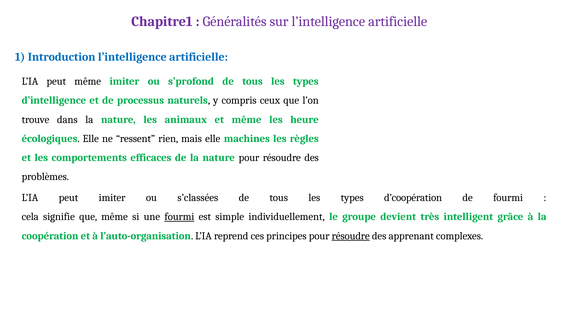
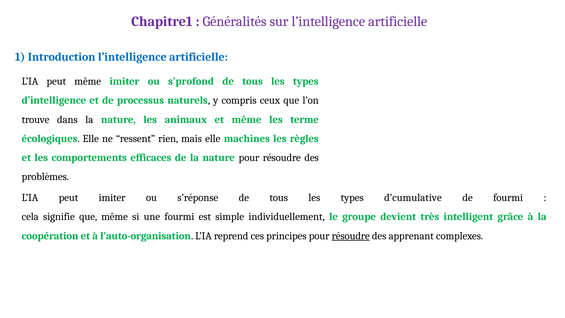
heure: heure -> terme (305, 120)
s’classées: s’classées -> s’réponse (198, 198)
d’coopération: d’coopération -> d’cumulative (413, 198)
fourmi underline: present -> none (179, 217)
